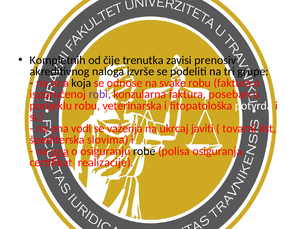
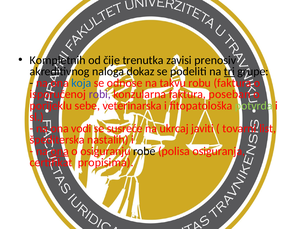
izvrše: izvrše -> dokaz (141, 71)
tri underline: none -> present (229, 71)
koja colour: black -> blue (81, 83)
svake: svake -> takvu (173, 83)
porijeklu robu: robu -> sebe (87, 106)
potvrda colour: white -> light green (254, 106)
važenja: važenja -> susreće (125, 128)
slovima: slovima -> nastalih (108, 140)
realizacije: realizacije -> propisima (106, 162)
